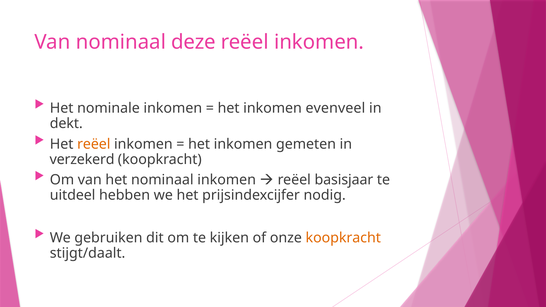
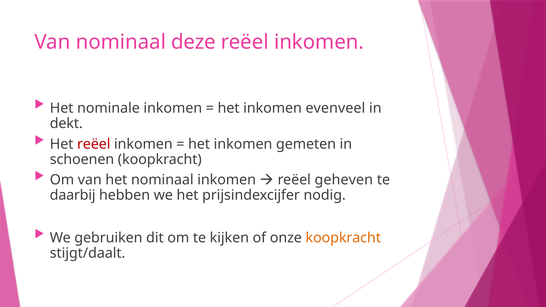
reëel colour: orange -> red (94, 144)
verzekerd: verzekerd -> schoenen (82, 159)
basisjaar: basisjaar -> geheven (344, 180)
uitdeel: uitdeel -> daarbij (73, 195)
